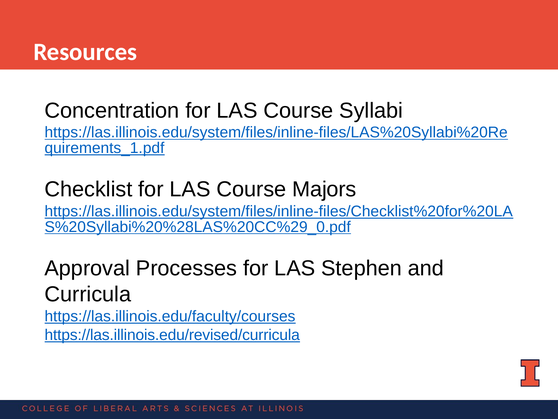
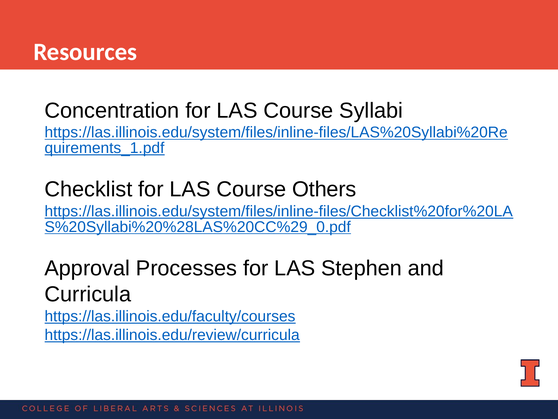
Majors: Majors -> Others (324, 189)
https://las.illinois.edu/revised/curricula: https://las.illinois.edu/revised/curricula -> https://las.illinois.edu/review/curricula (172, 335)
